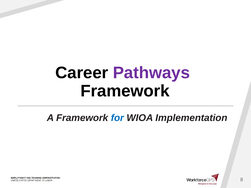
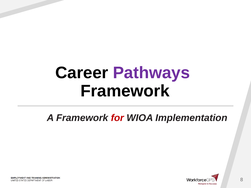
for colour: blue -> red (117, 118)
